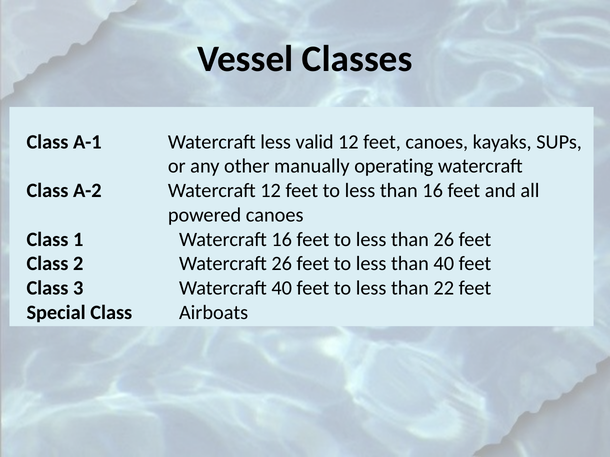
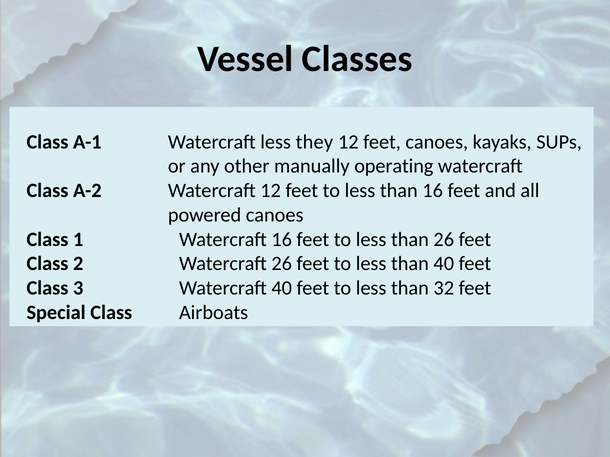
valid: valid -> they (314, 142)
22: 22 -> 32 (444, 288)
